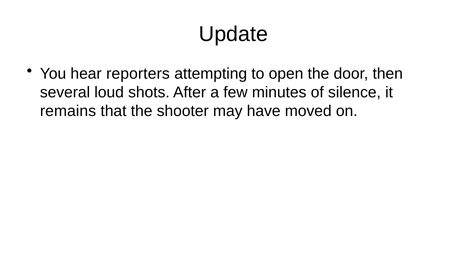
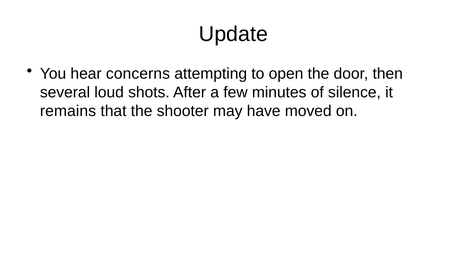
reporters: reporters -> concerns (138, 73)
